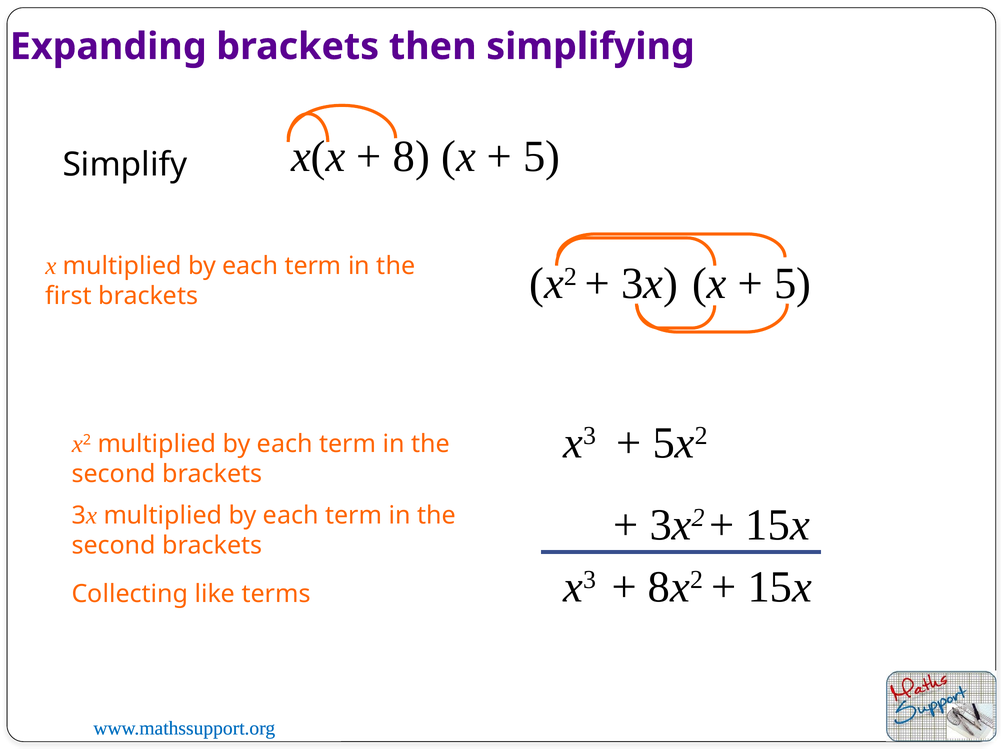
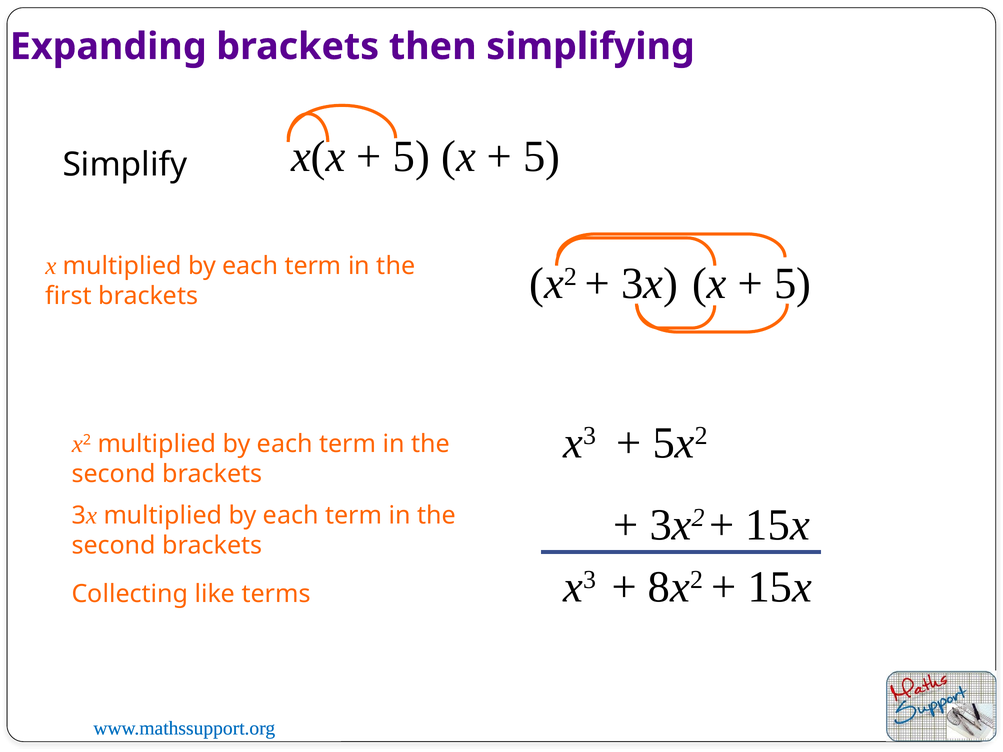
8: 8 -> 5 (411, 157)
